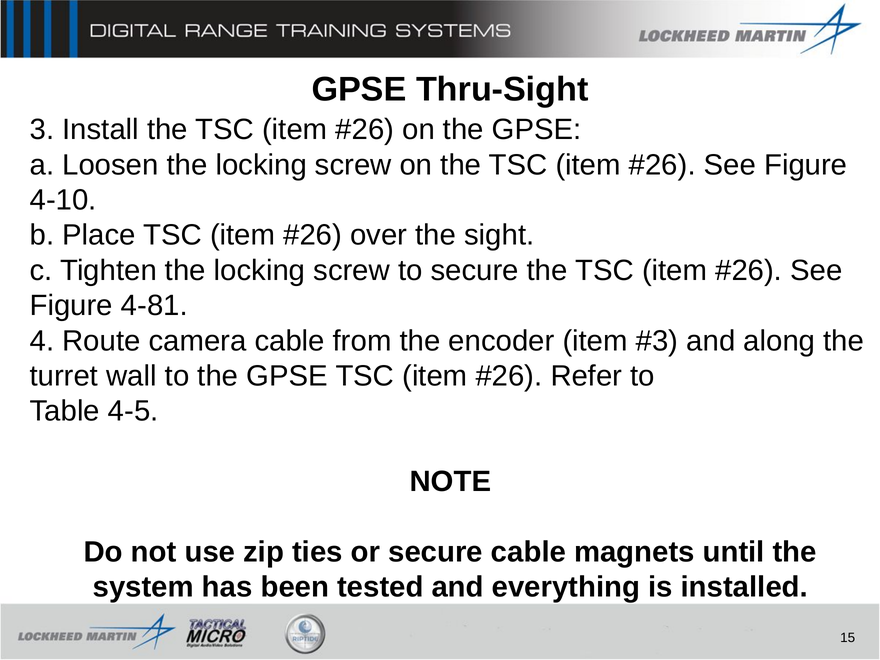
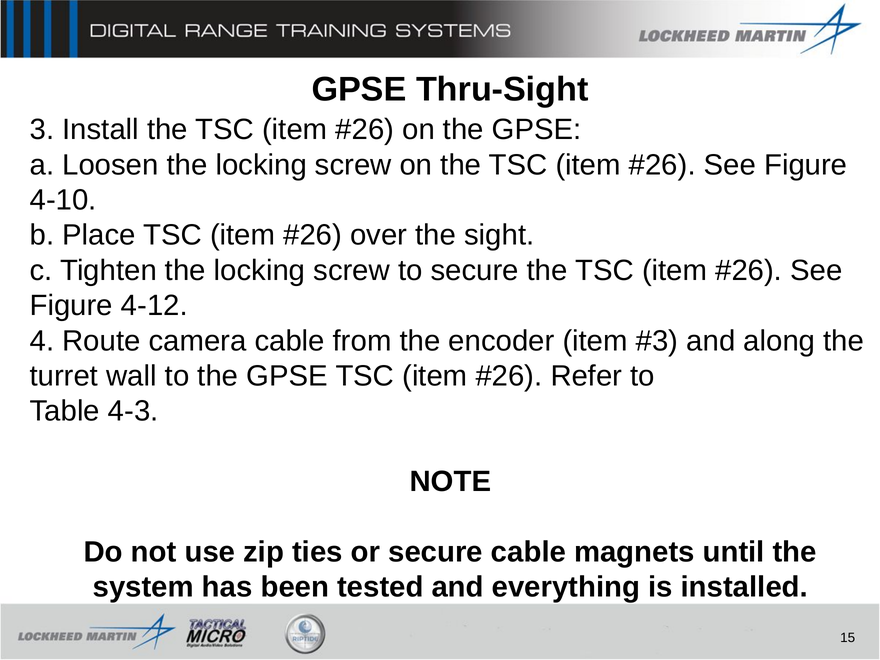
4-81: 4-81 -> 4-12 (154, 306)
4-5: 4-5 -> 4-3 (133, 411)
